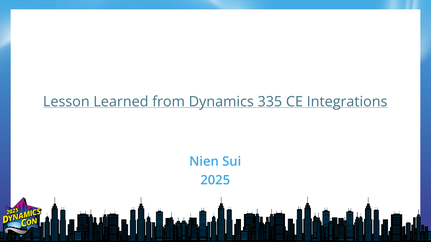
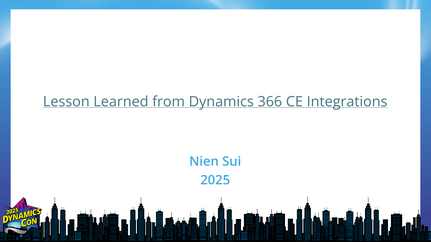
335: 335 -> 366 (270, 102)
